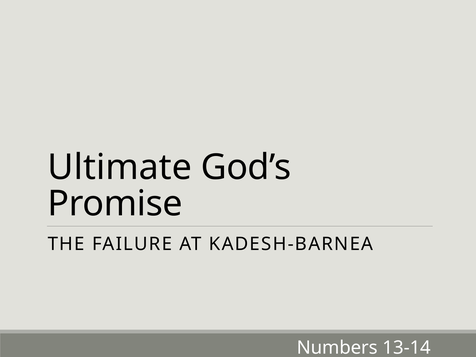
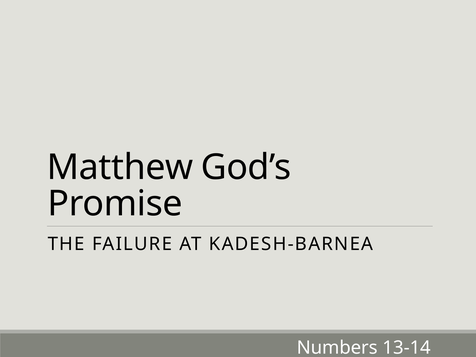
Ultimate: Ultimate -> Matthew (120, 167)
